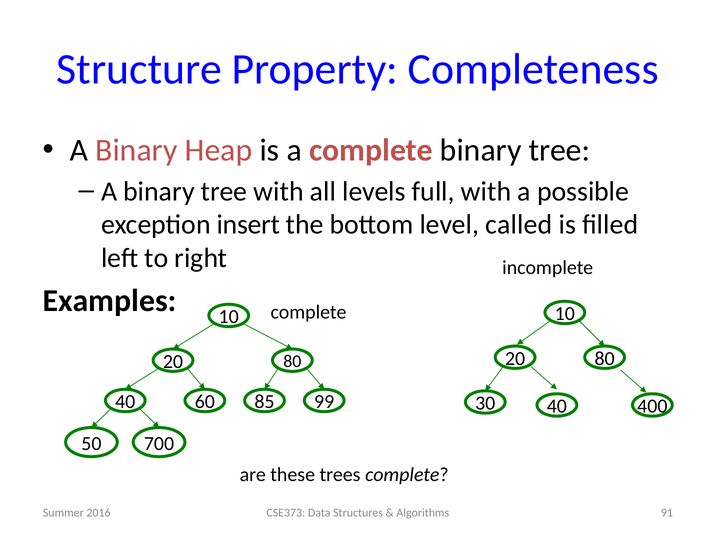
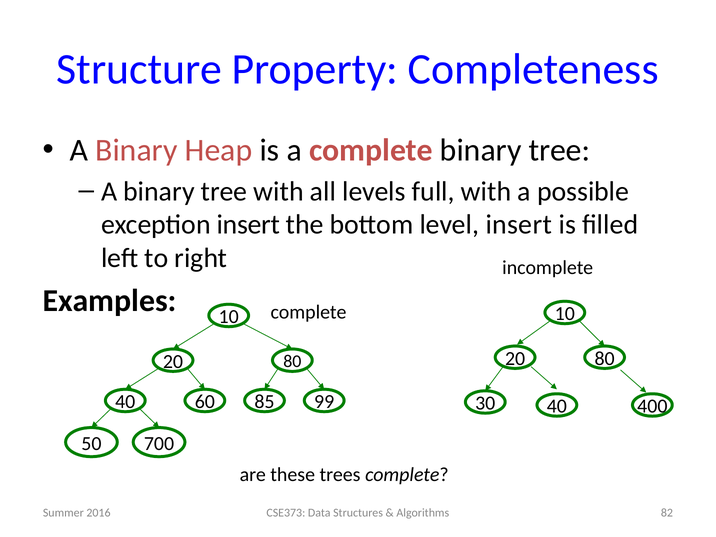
level called: called -> insert (519, 225)
91: 91 -> 82 (667, 513)
